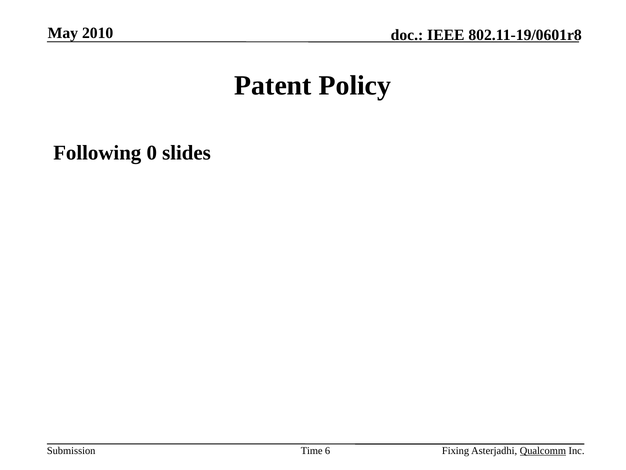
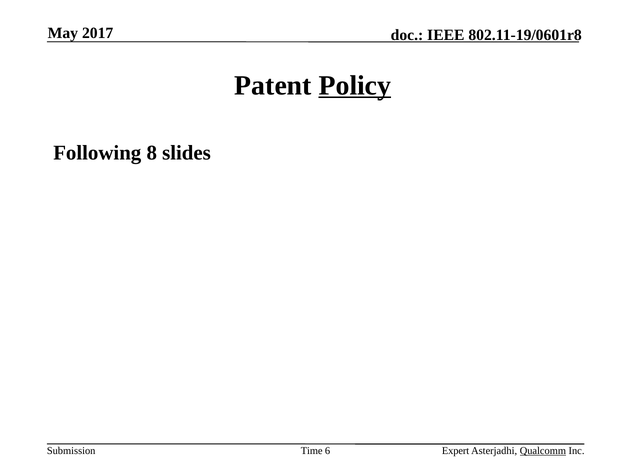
2010: 2010 -> 2017 (98, 33)
Policy underline: none -> present (355, 85)
0: 0 -> 8 (152, 153)
Fixing: Fixing -> Expert (456, 450)
